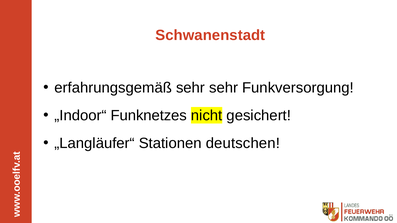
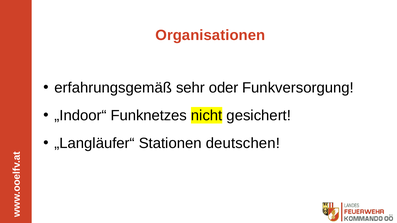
Schwanenstadt: Schwanenstadt -> Organisationen (210, 35)
sehr sehr: sehr -> oder (224, 88)
